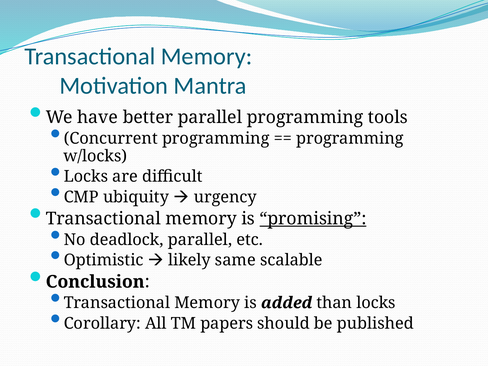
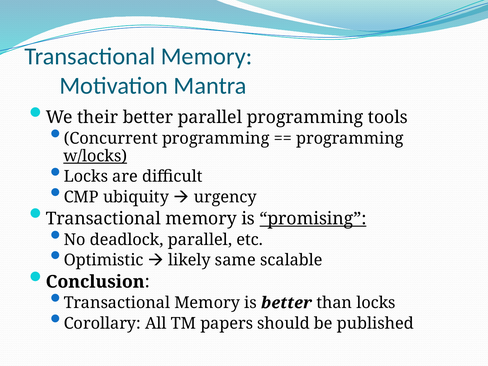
have: have -> their (98, 117)
w/locks underline: none -> present (95, 156)
is added: added -> better (287, 303)
